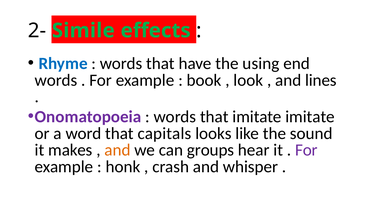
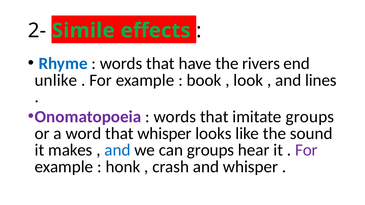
using: using -> rivers (261, 64)
words: words -> unlike (56, 80)
imitate imitate: imitate -> groups (310, 117)
that capitals: capitals -> whisper (165, 134)
and colour: orange -> blue (117, 150)
